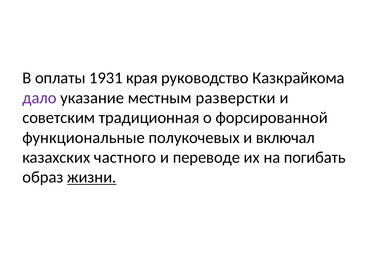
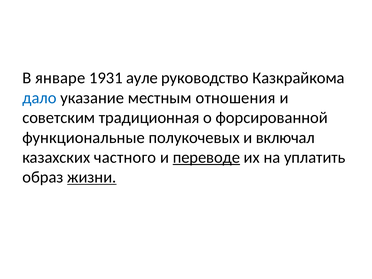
оплаты: оплаты -> январе (60, 78)
края: края -> ауле (142, 78)
дало colour: purple -> blue (39, 98)
разверстки: разверстки -> отношения (236, 98)
переводе underline: none -> present (206, 157)
погибать: погибать -> уплатить (315, 157)
